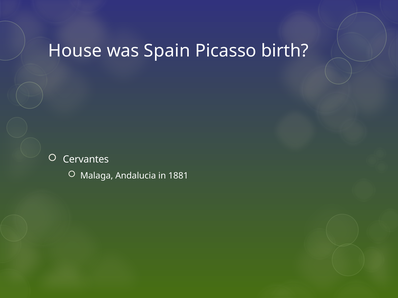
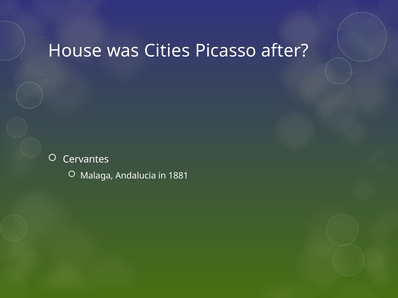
Spain: Spain -> Cities (167, 51)
birth: birth -> after (285, 51)
